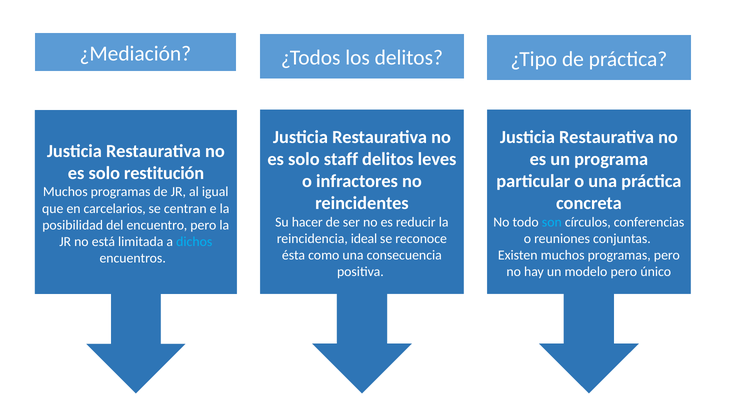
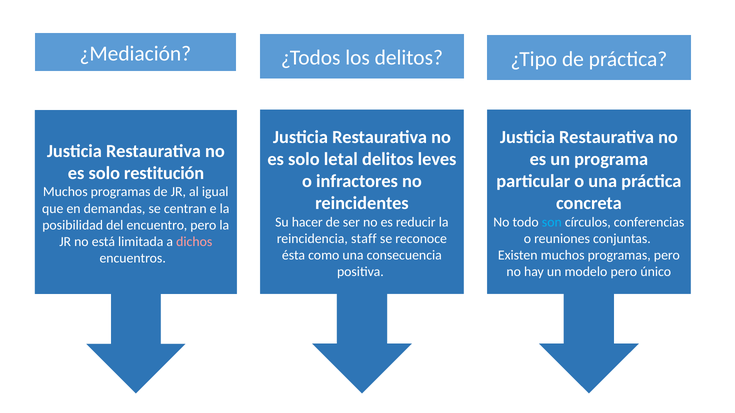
staff: staff -> letal (341, 159)
carcelarios: carcelarios -> demandas (115, 209)
ideal: ideal -> staff (364, 239)
dichos colour: light blue -> pink (194, 242)
